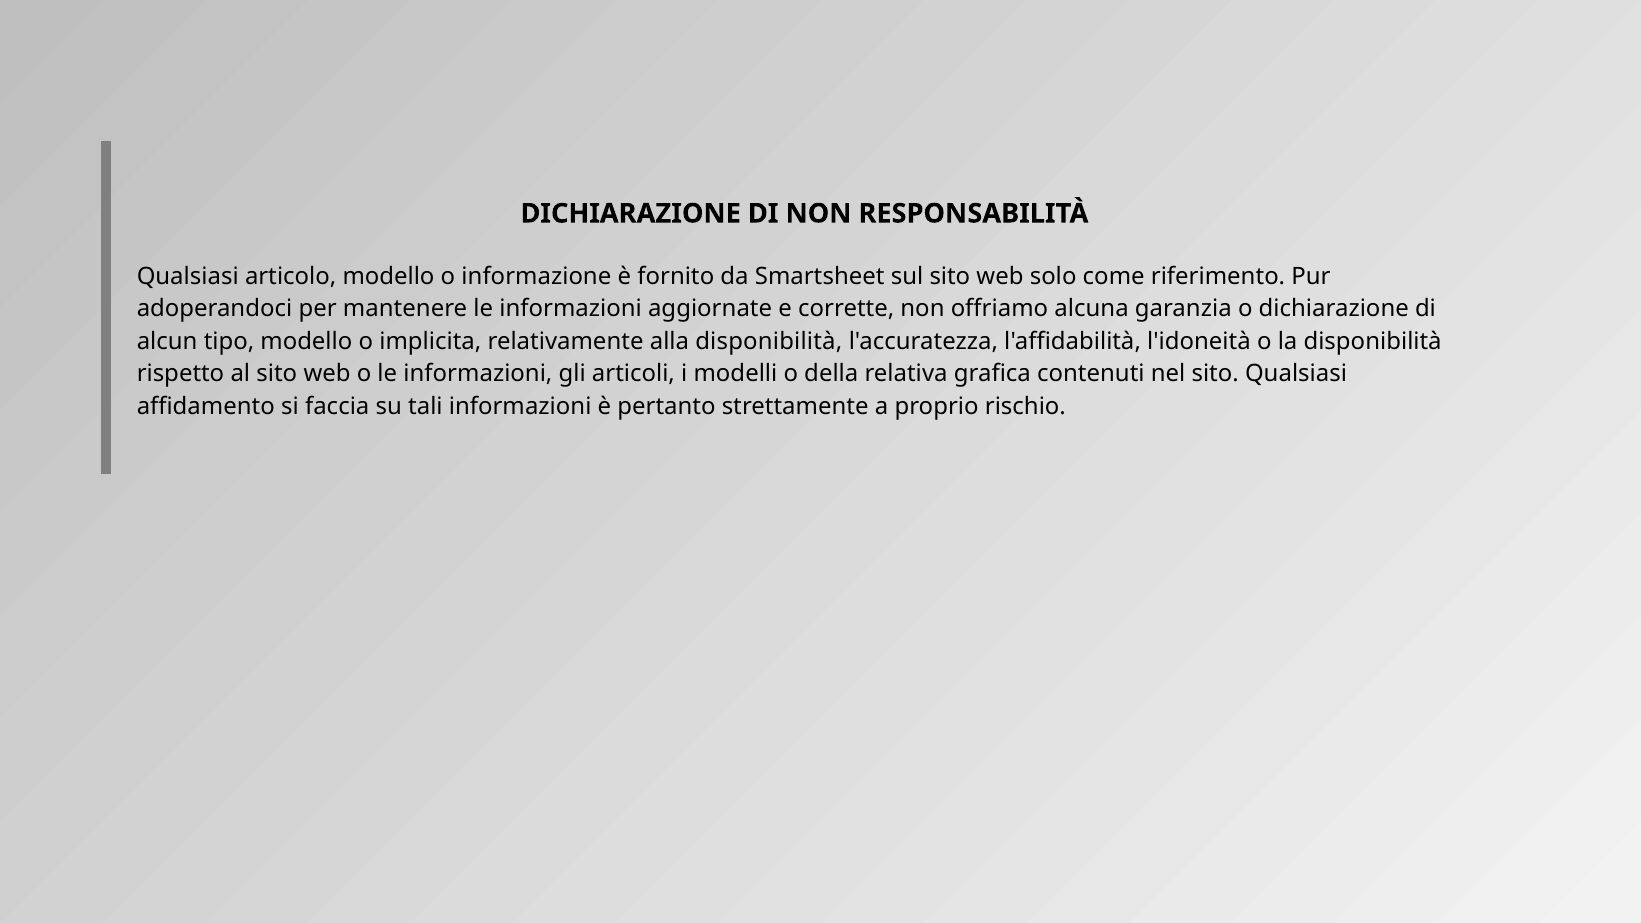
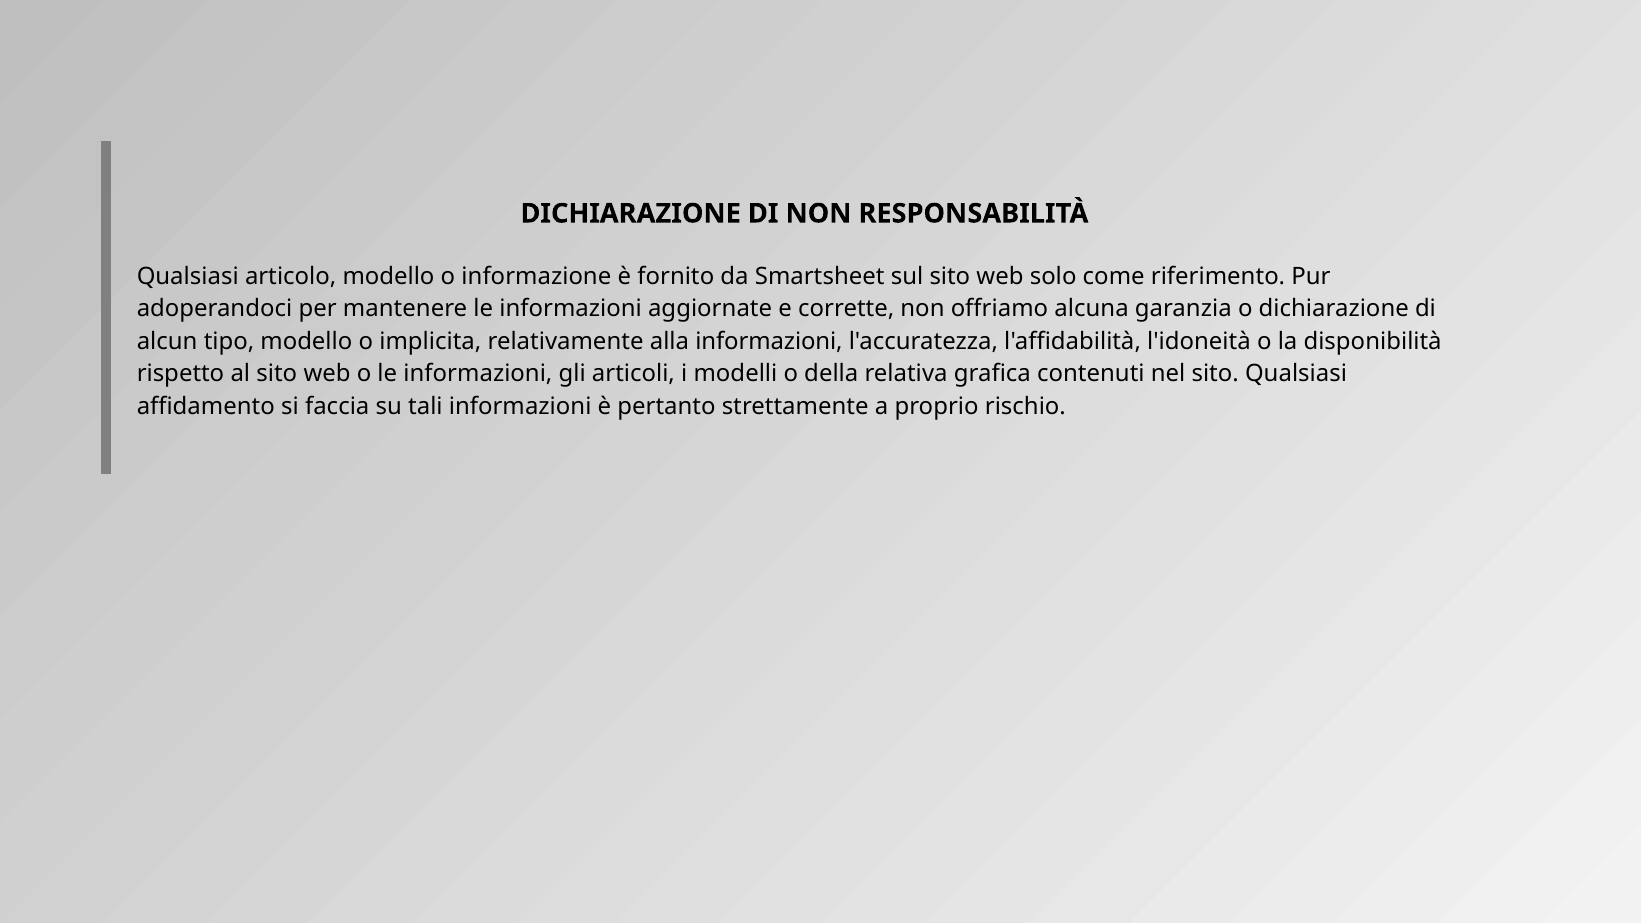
alla disponibilità: disponibilità -> informazioni (769, 341)
